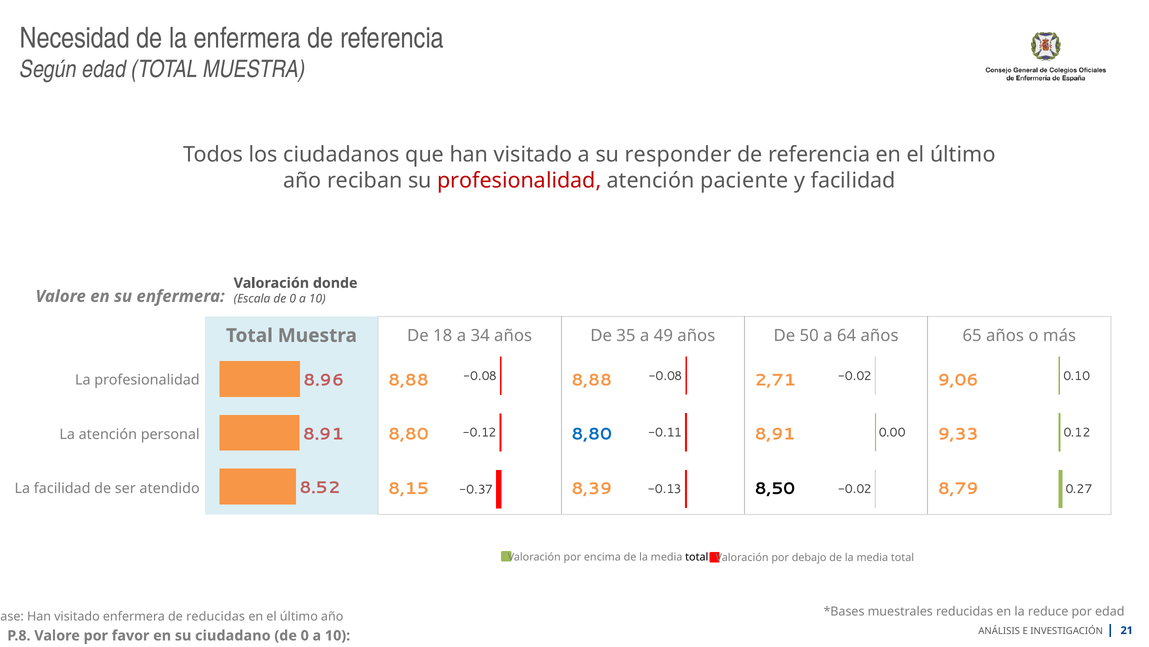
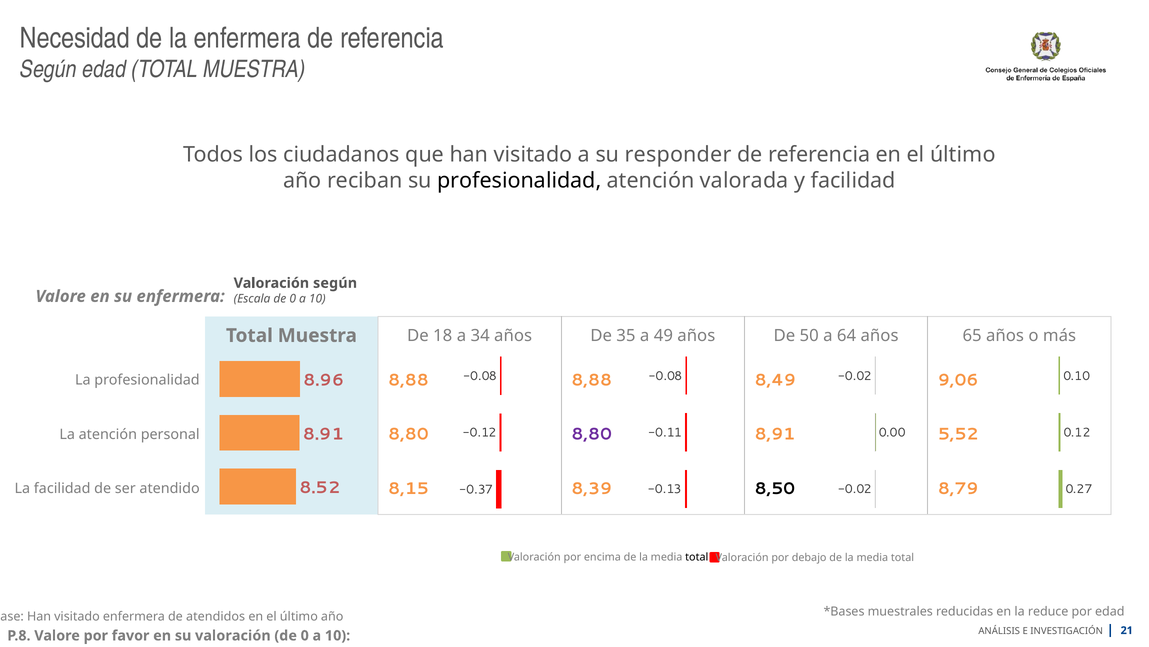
profesionalidad colour: red -> black (519, 180)
paciente: paciente -> valorada (744, 180)
Valoración donde: donde -> según (335, 283)
2,71: 2,71 -> 8,49 (775, 380)
8,80 colour: blue -> purple (592, 434)
9,33: 9,33 -> 5,52 (958, 434)
de reducidas: reducidas -> atendidos (216, 616)
su ciudadano: ciudadano -> valoración (233, 635)
